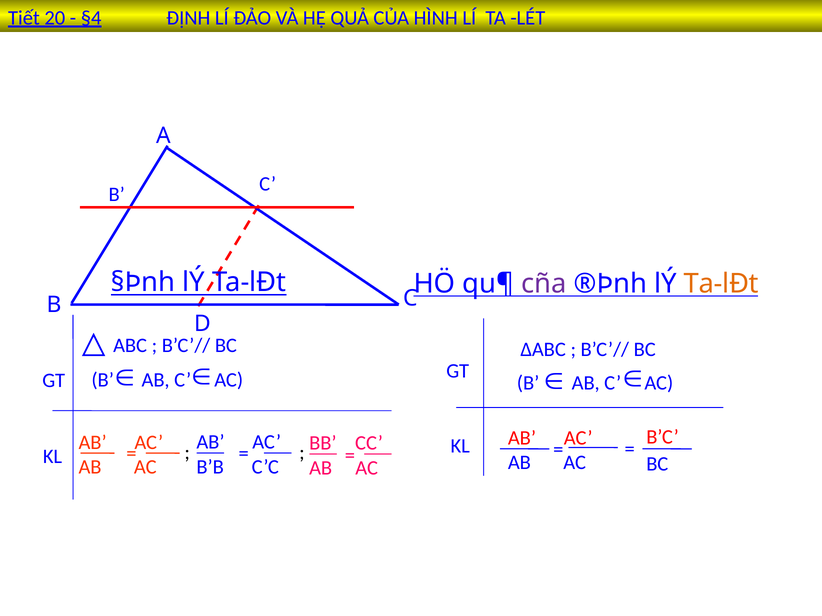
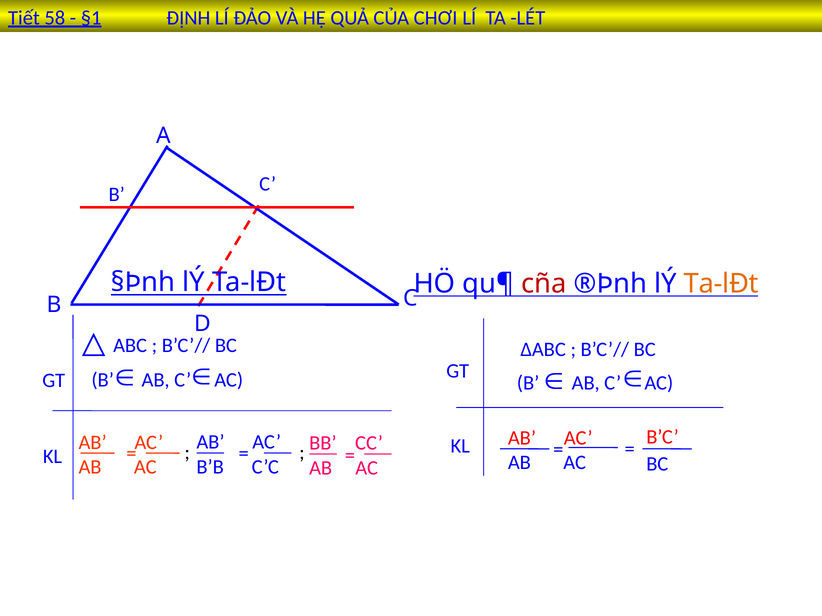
20: 20 -> 58 (55, 18)
§4: §4 -> §1 (91, 18)
HÌNH: HÌNH -> CHƠI (436, 18)
cña colour: purple -> red (544, 284)
